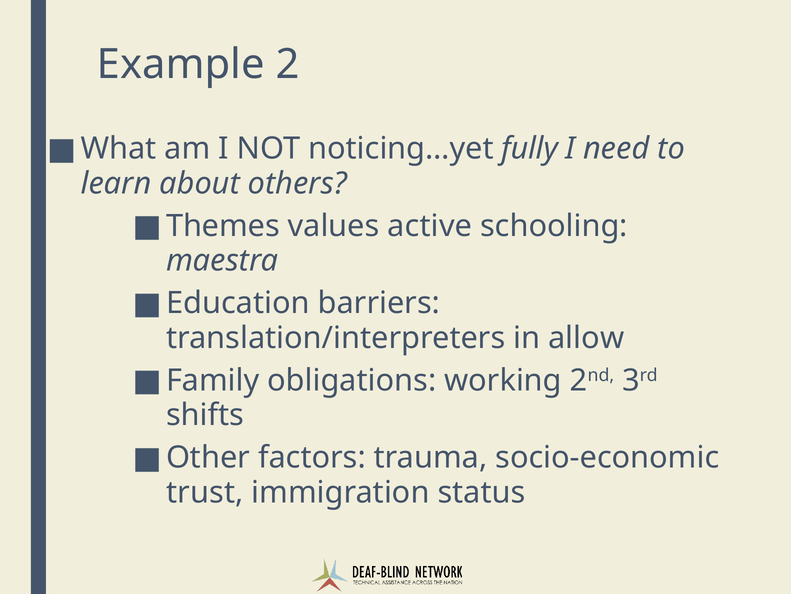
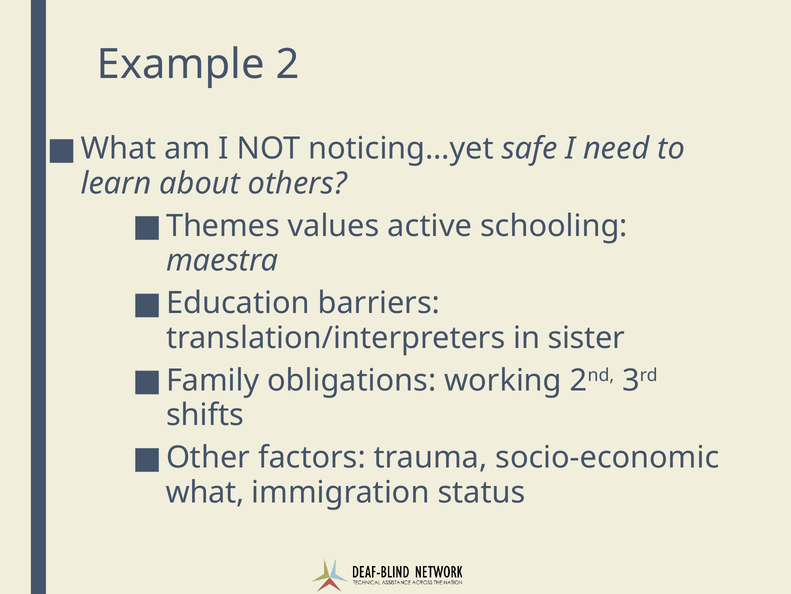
fully: fully -> safe (530, 148)
allow: allow -> sister (586, 337)
trust: trust -> what (205, 492)
